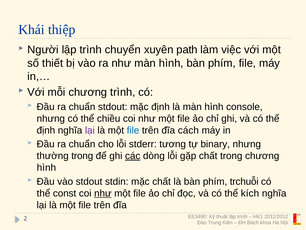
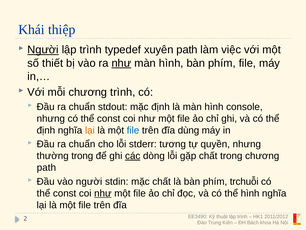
Người underline: none -> present (43, 50)
chuyển: chuyển -> typedef (123, 50)
như underline: none -> present (121, 63)
nhưng có thể chiều: chiều -> const (109, 118)
lại colour: purple -> orange (90, 130)
cách: cách -> dùng (188, 130)
binary: binary -> quyền (215, 144)
hình: hình -> path (46, 167)
vào stdout: stdout -> người (89, 181)
thể kích: kích -> hình (250, 193)
